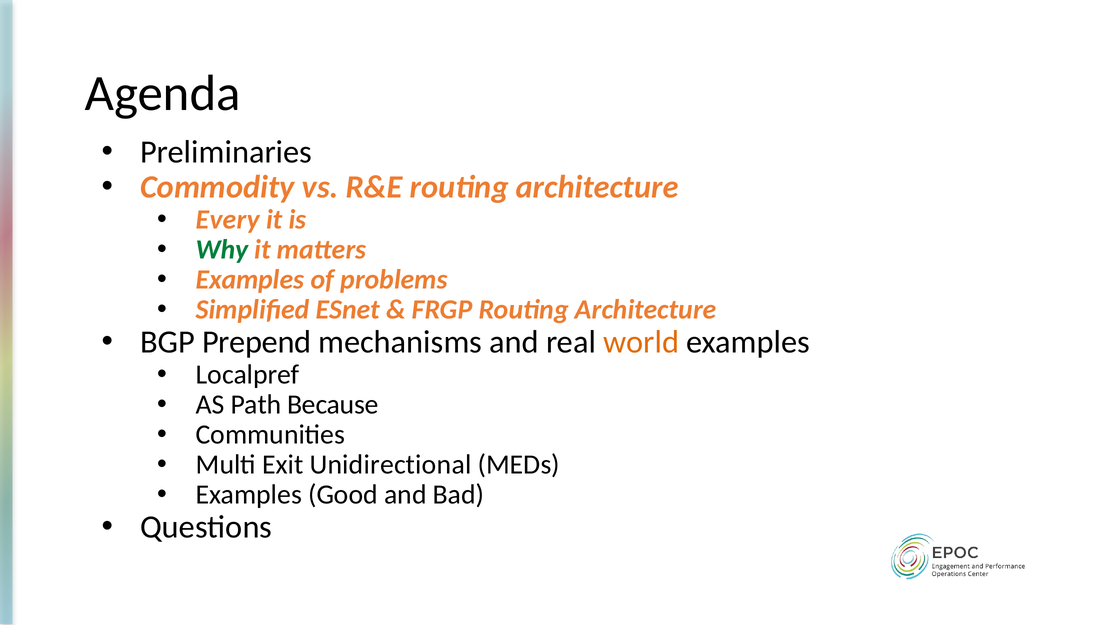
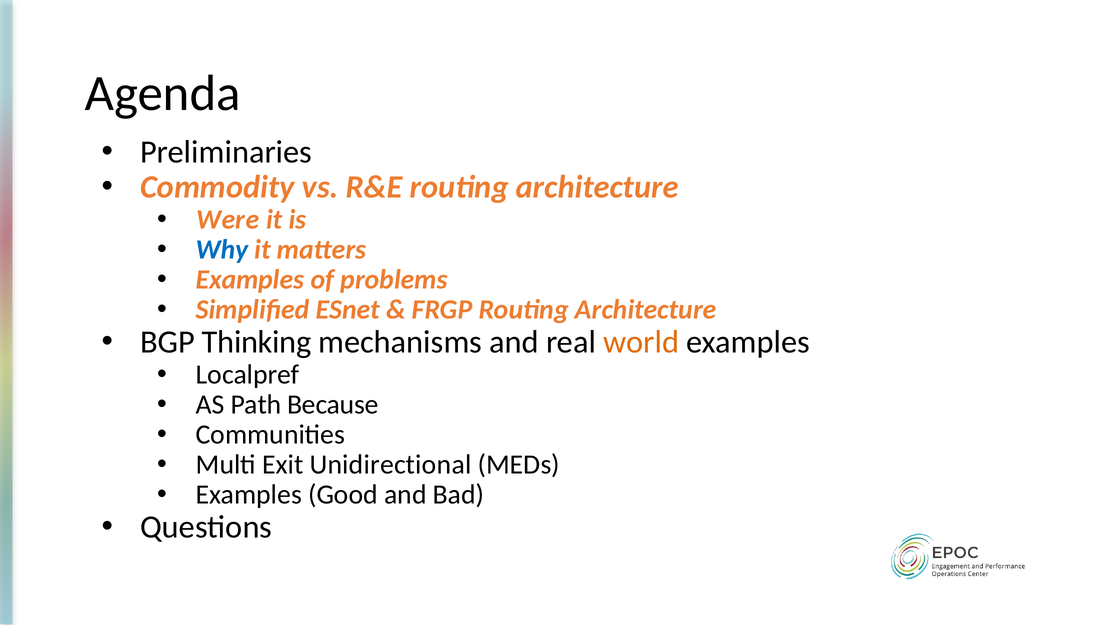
Every: Every -> Were (228, 219)
Why colour: green -> blue (222, 249)
Prepend: Prepend -> Thinking (257, 342)
